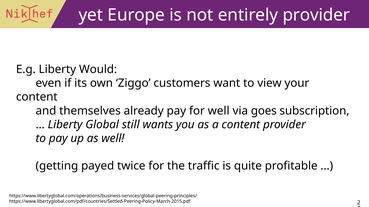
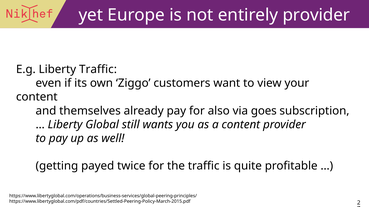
Liberty Would: Would -> Traffic (98, 69)
for well: well -> also (219, 111)
